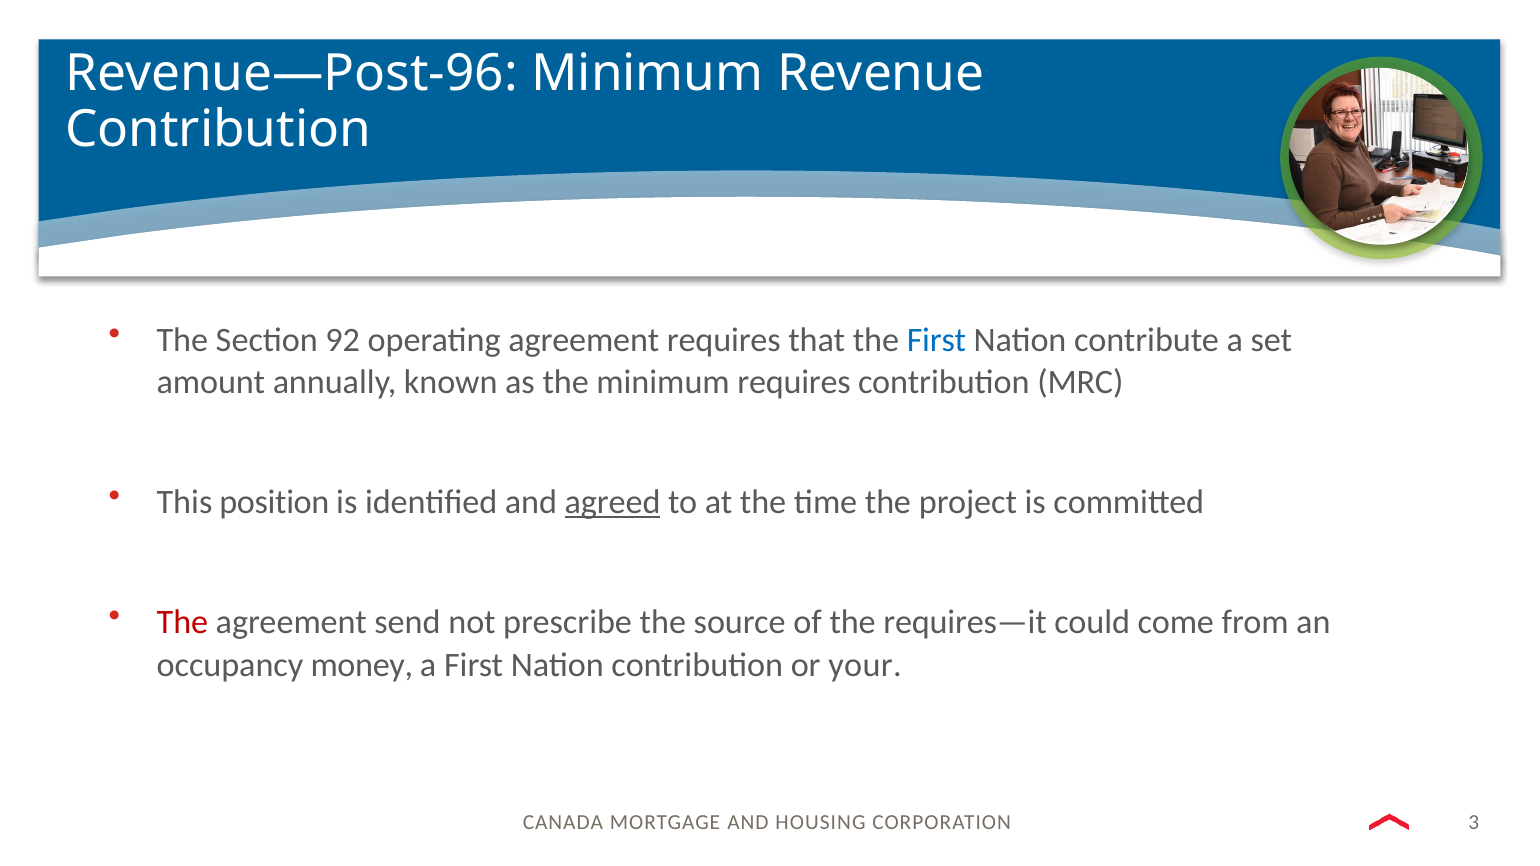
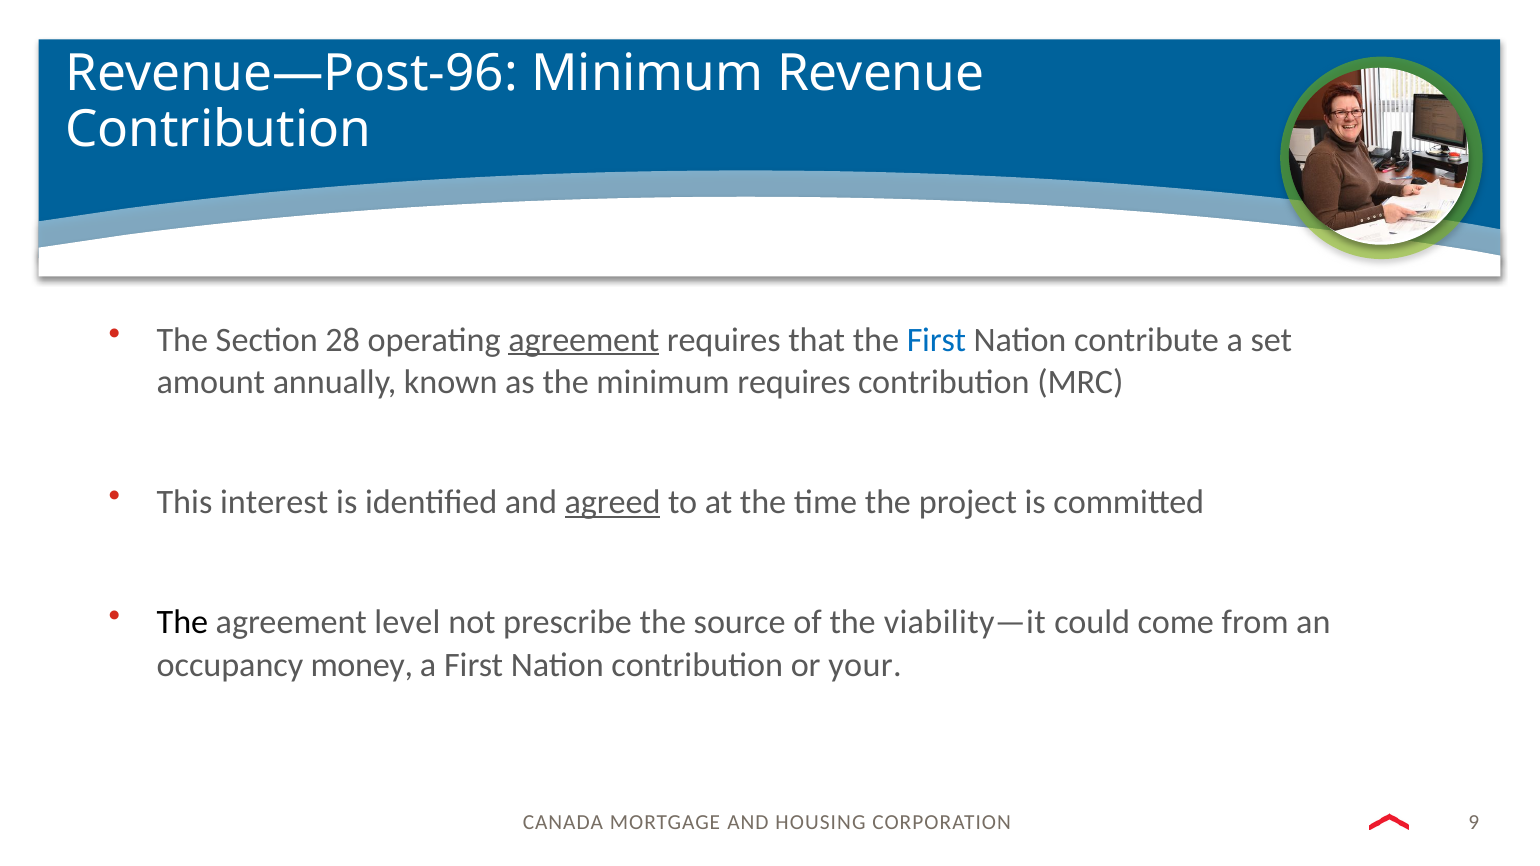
92: 92 -> 28 (343, 340)
agreement underline: none -> present (584, 340)
position: position -> interest (274, 502)
The colour: red -> black (182, 622)
send: send -> level (407, 622)
requires—it: requires—it -> viability—it (965, 622)
3: 3 -> 9 (1474, 823)
